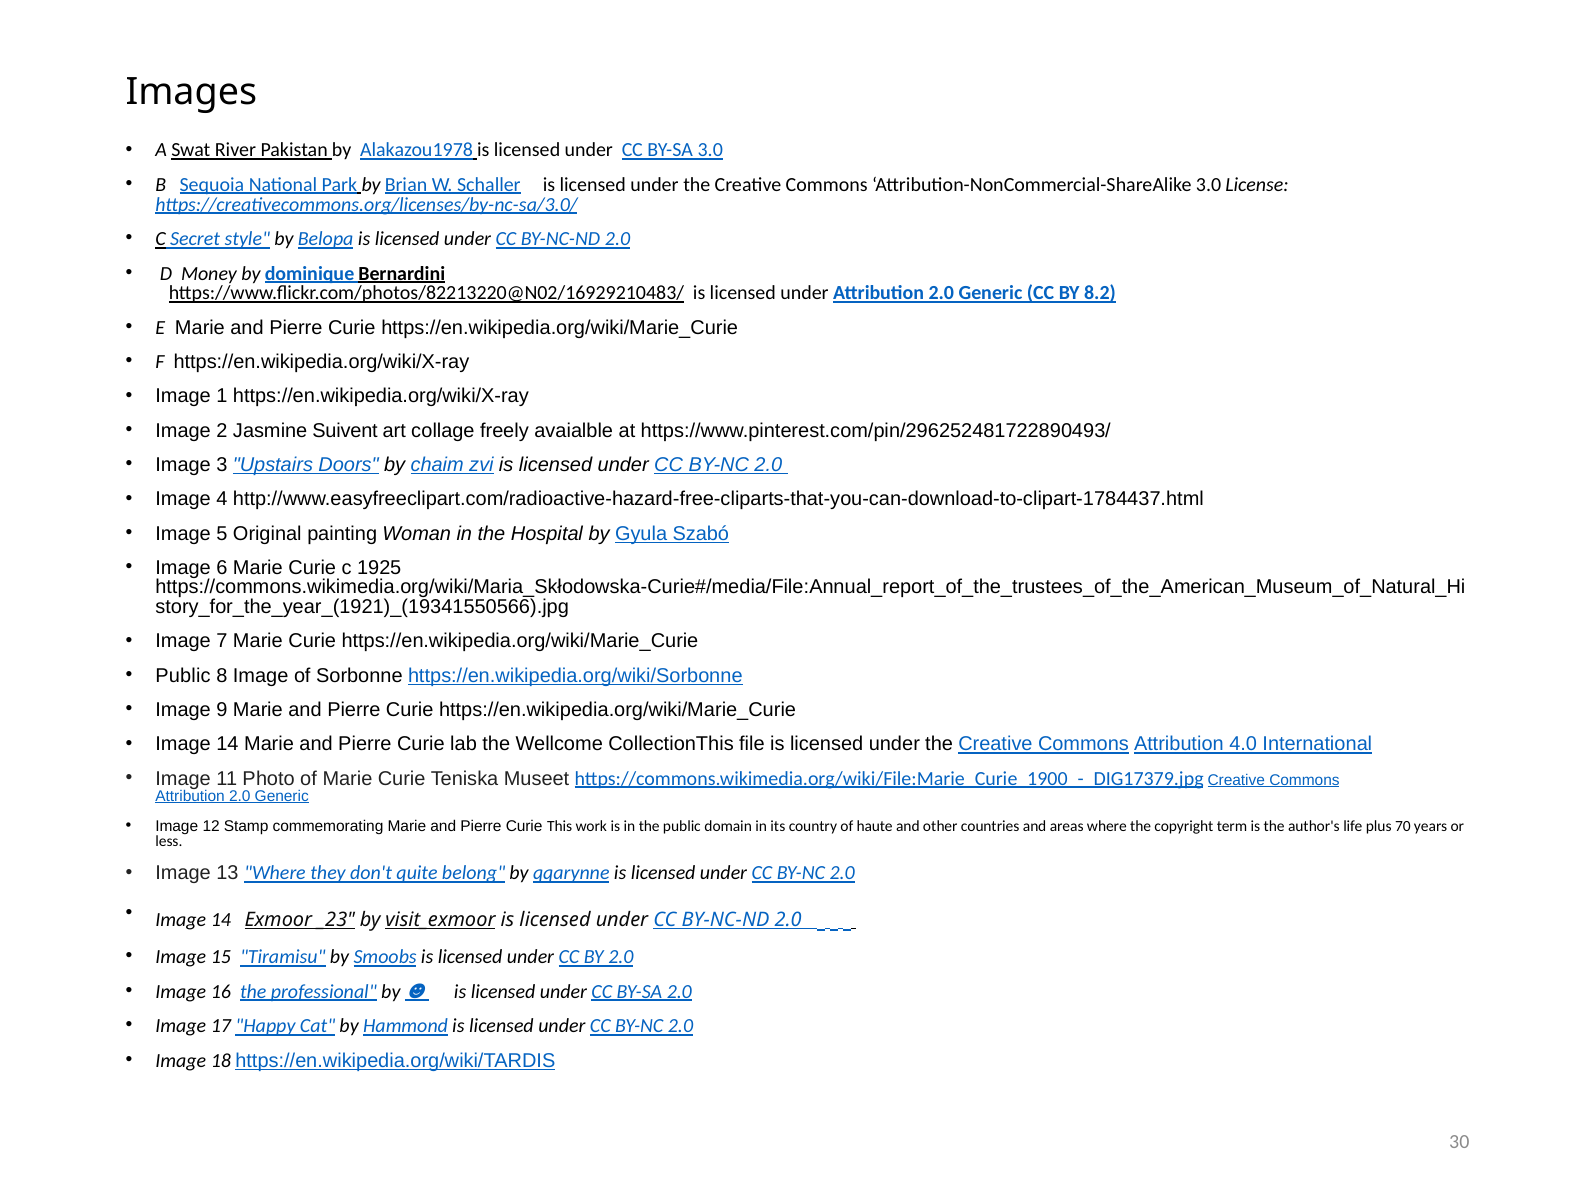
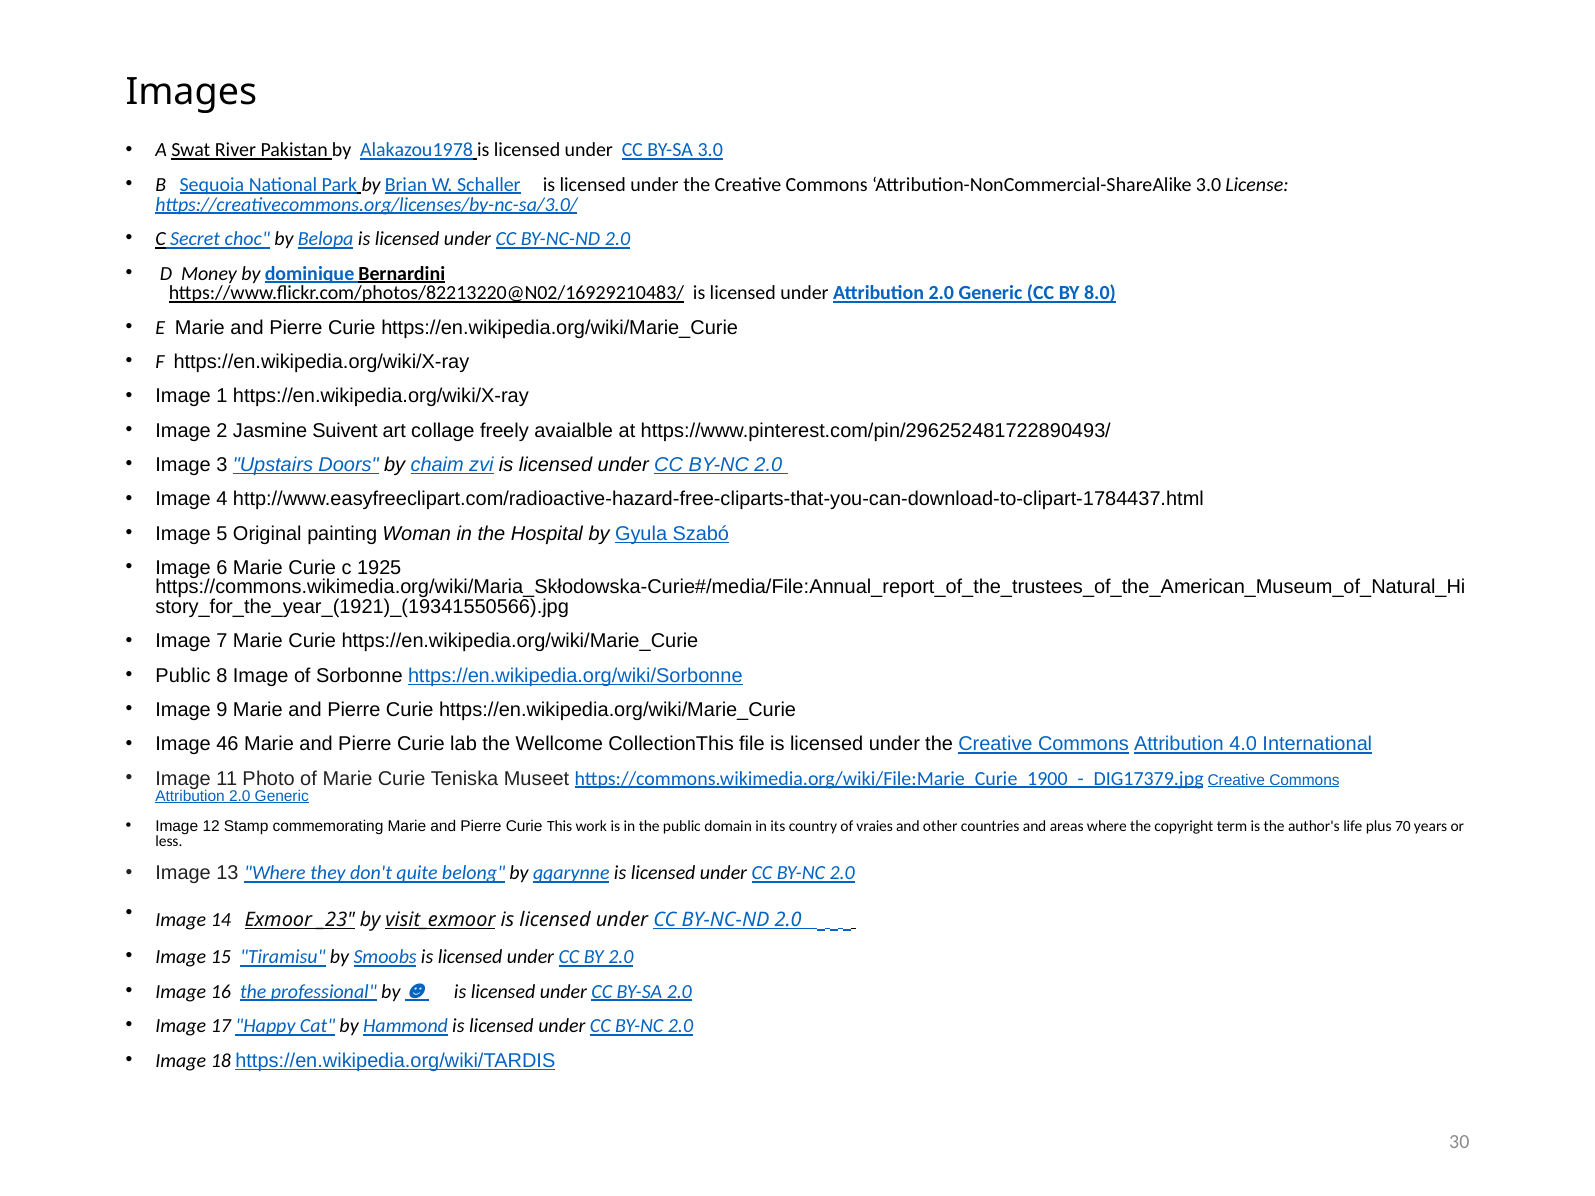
style: style -> choc (247, 239)
8.2: 8.2 -> 8.0 (1100, 293)
14: 14 -> 46 (227, 744)
haute: haute -> vraies (875, 826)
